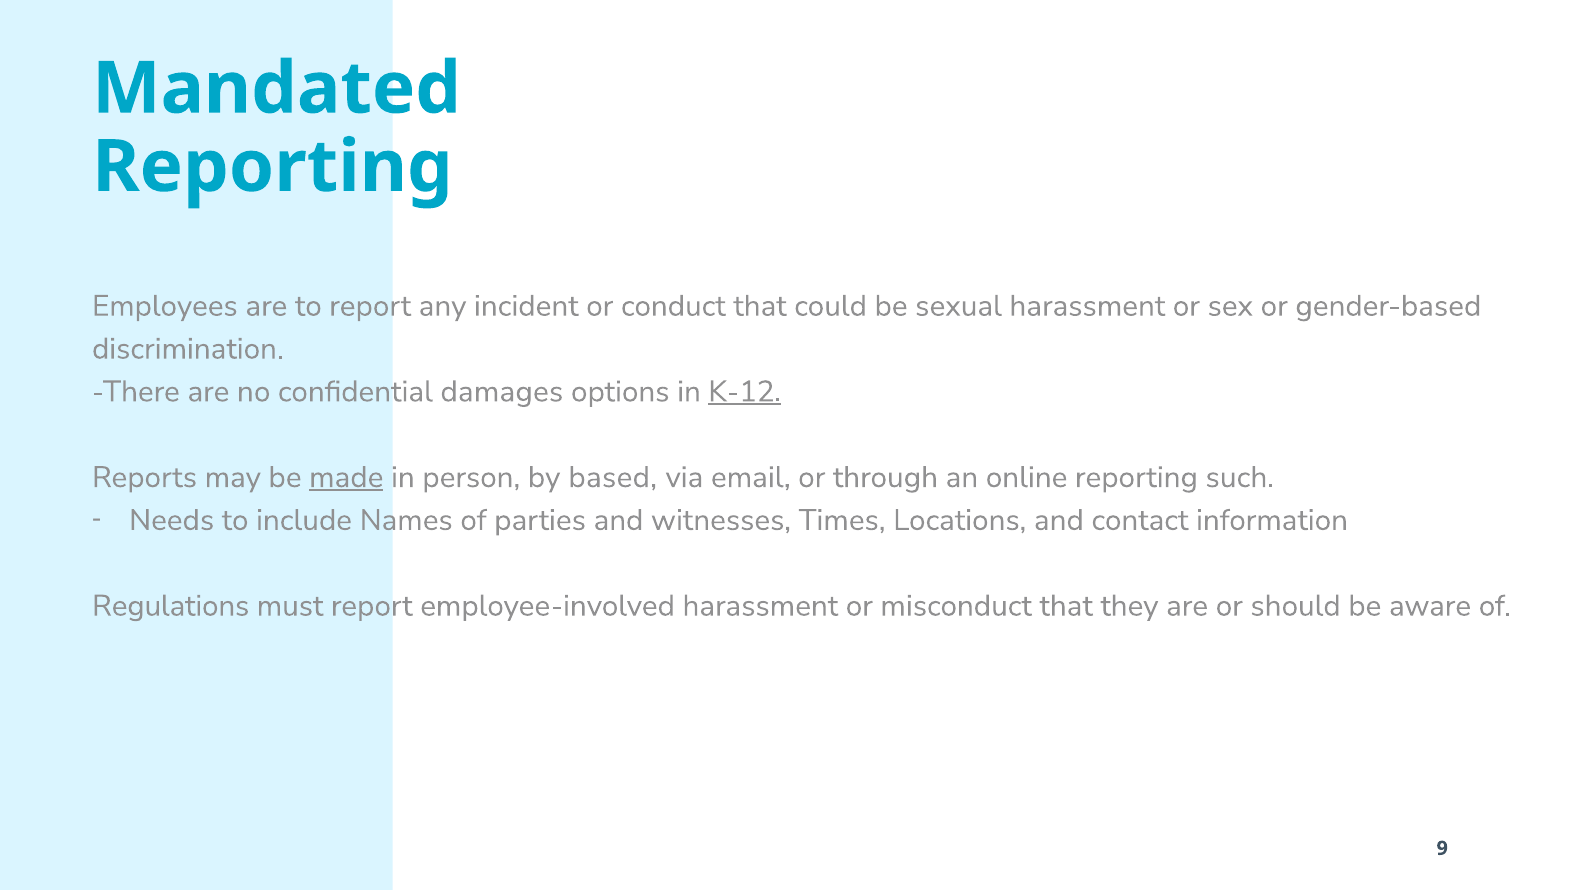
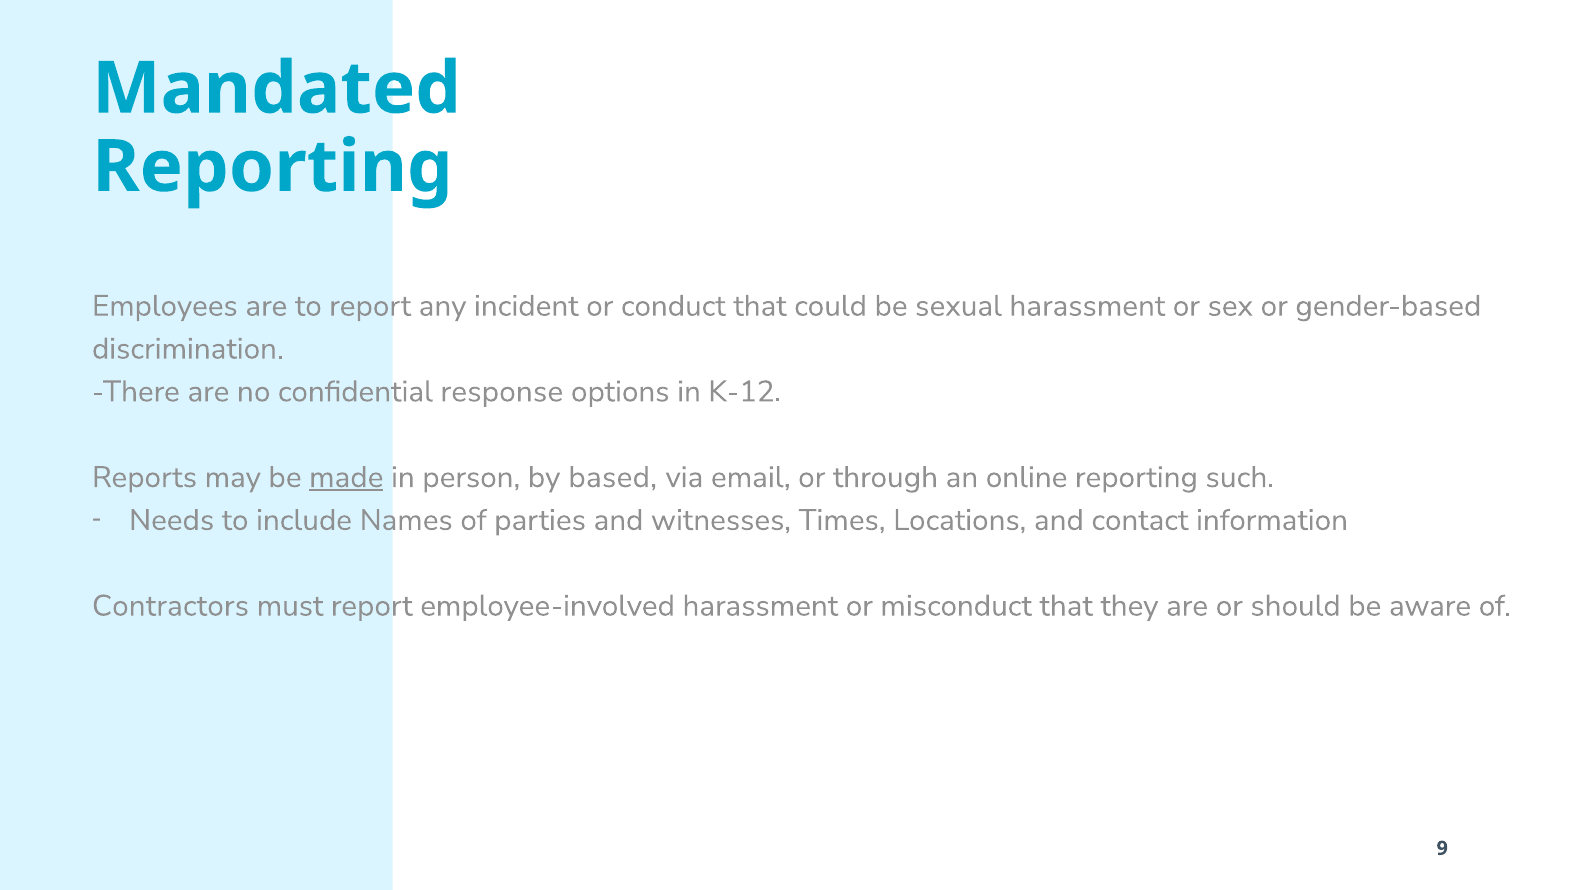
damages: damages -> response (502, 392)
K-12 underline: present -> none (745, 392)
Regulations: Regulations -> Contractors (171, 606)
